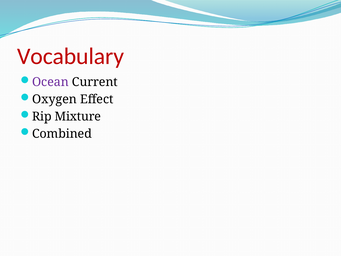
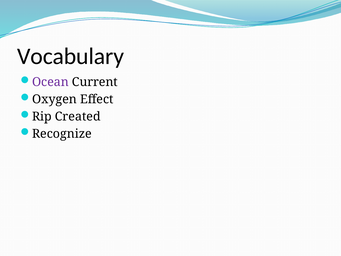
Vocabulary colour: red -> black (71, 56)
Mixture: Mixture -> Created (78, 117)
Combined: Combined -> Recognize (62, 134)
